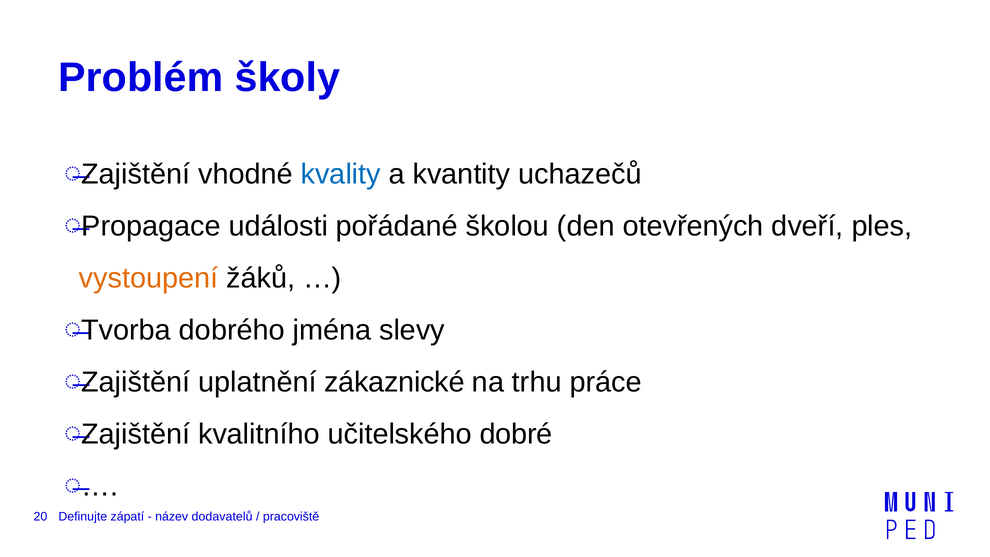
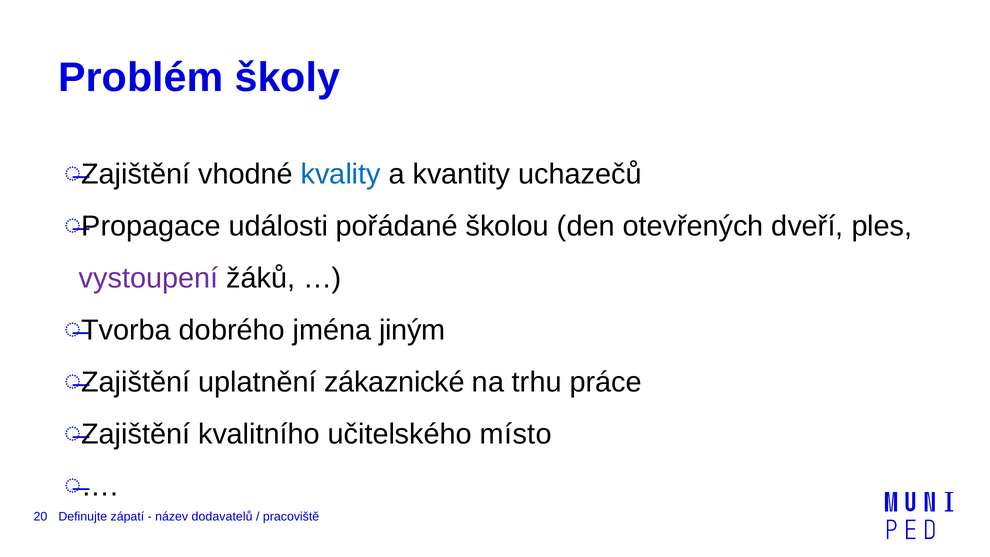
vystoupení colour: orange -> purple (149, 278)
slevy: slevy -> jiným (412, 330)
dobré: dobré -> místo (516, 434)
